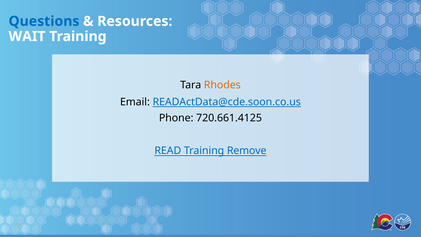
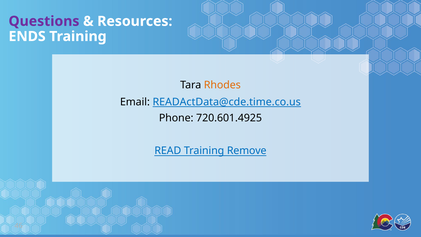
Questions colour: blue -> purple (44, 21)
WAIT: WAIT -> ENDS (27, 36)
READActData@cde.soon.co.us: READActData@cde.soon.co.us -> READActData@cde.time.co.us (227, 102)
720.661.4125: 720.661.4125 -> 720.601.4925 (229, 118)
